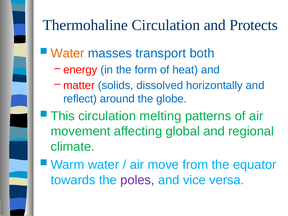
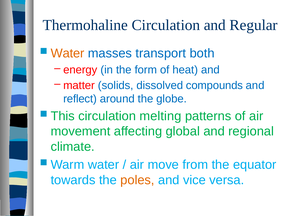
Protects: Protects -> Regular (254, 25)
horizontally: horizontally -> compounds (214, 85)
poles colour: purple -> orange (137, 180)
